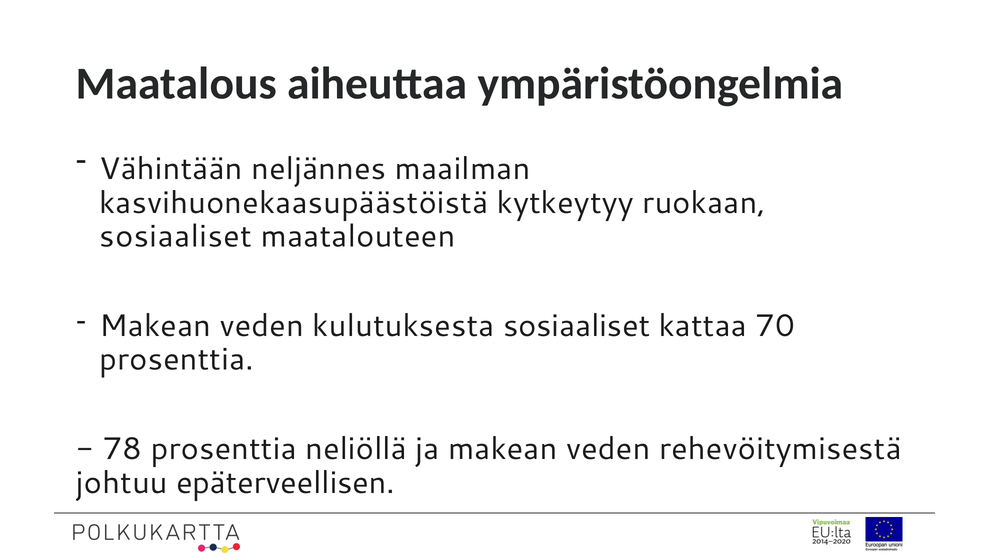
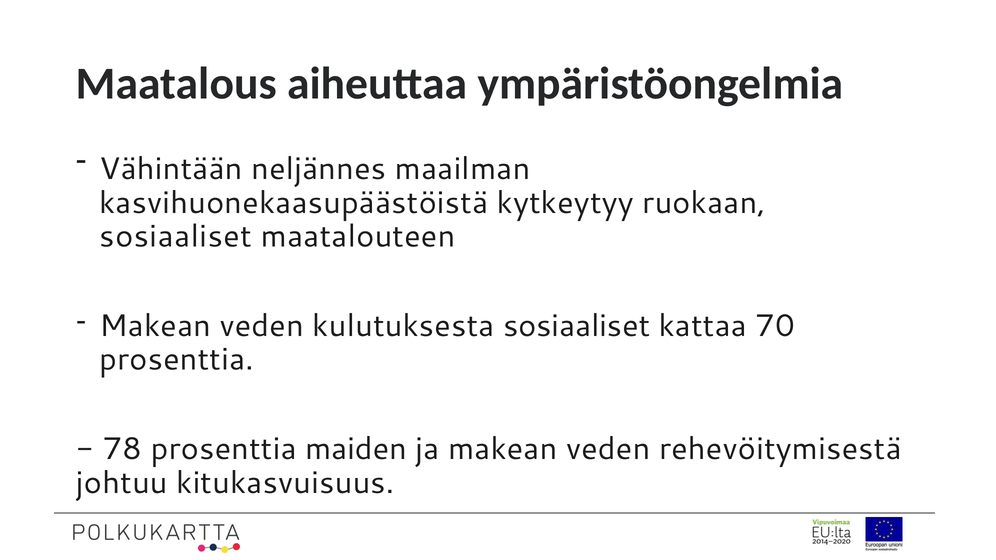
neliöllä: neliöllä -> maiden (356, 449)
epäterveellisen: epäterveellisen -> kitukasvuisuus (285, 483)
